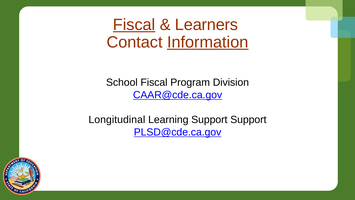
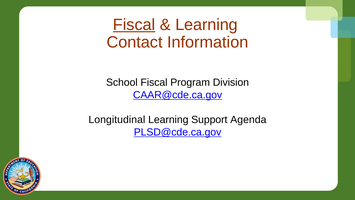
Learners: Learners -> Learning (206, 25)
Information underline: present -> none (208, 42)
Support Support: Support -> Agenda (248, 120)
